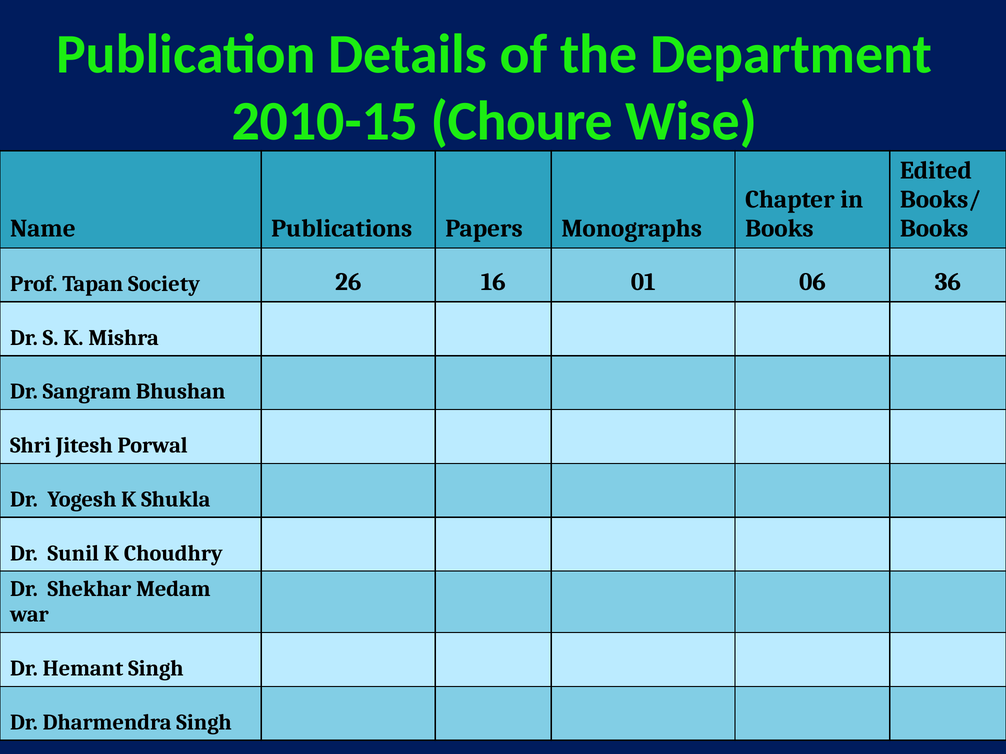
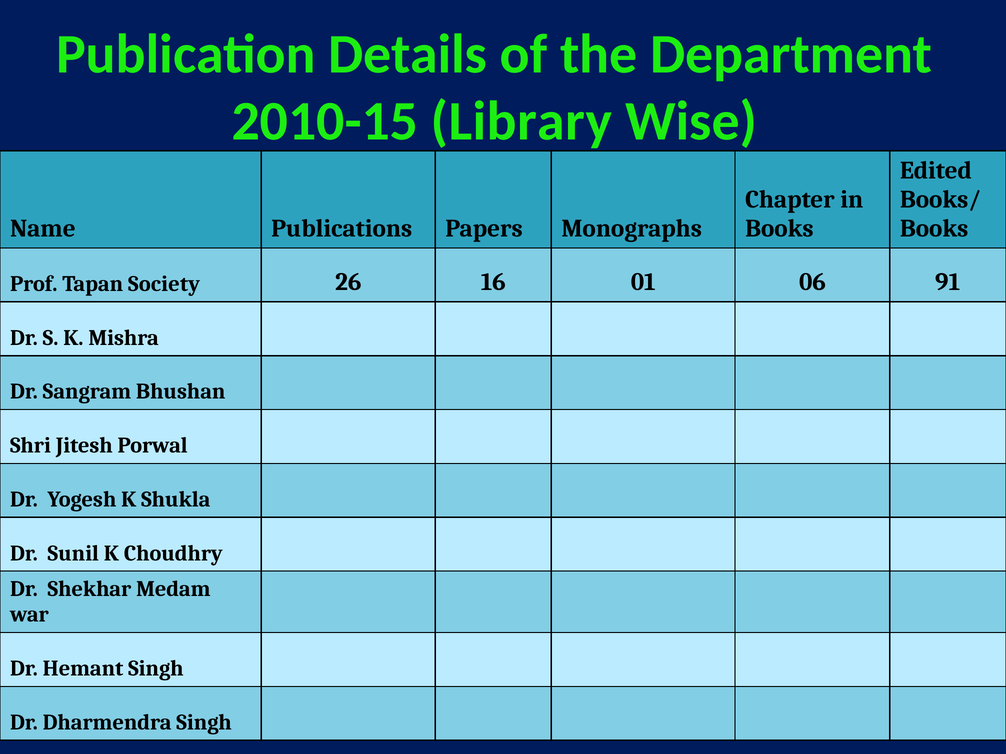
Choure: Choure -> Library (521, 121)
36: 36 -> 91 (948, 282)
